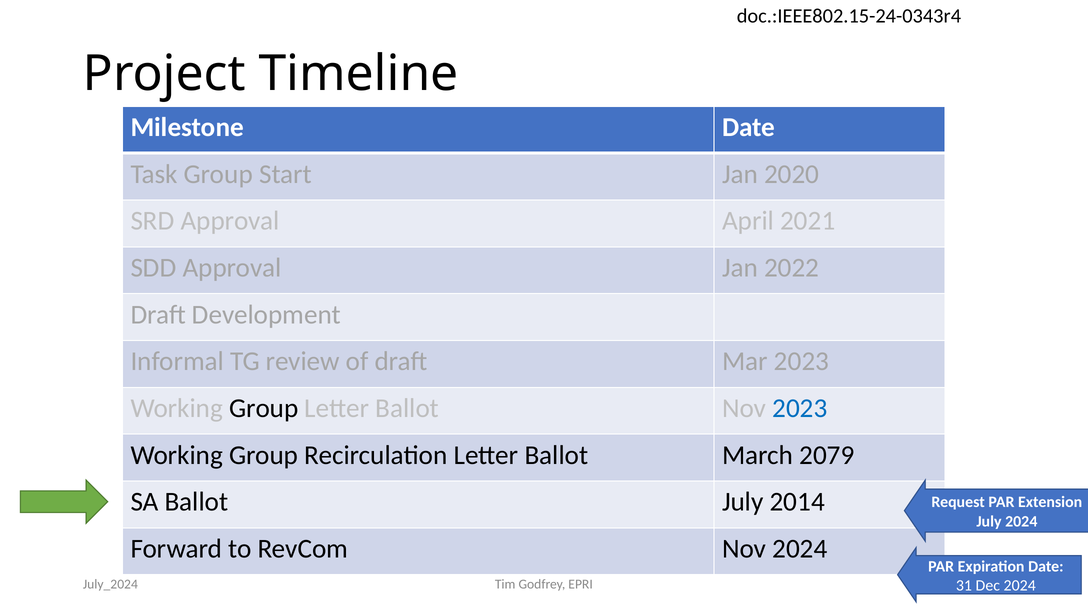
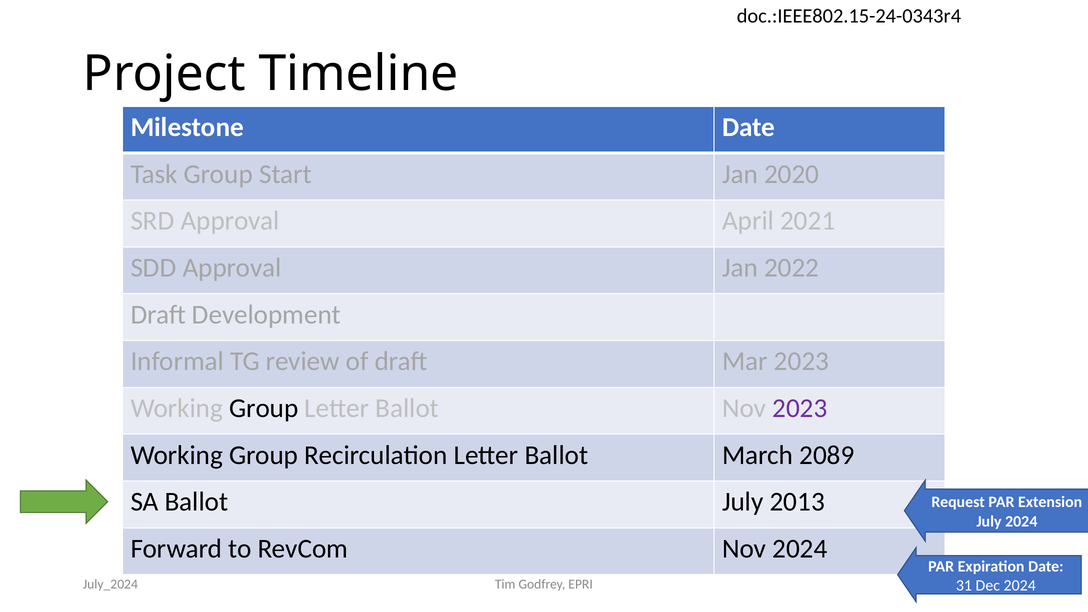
2023 colour: blue -> purple (800, 408)
2079: 2079 -> 2089 (827, 455)
2014: 2014 -> 2013 (797, 502)
